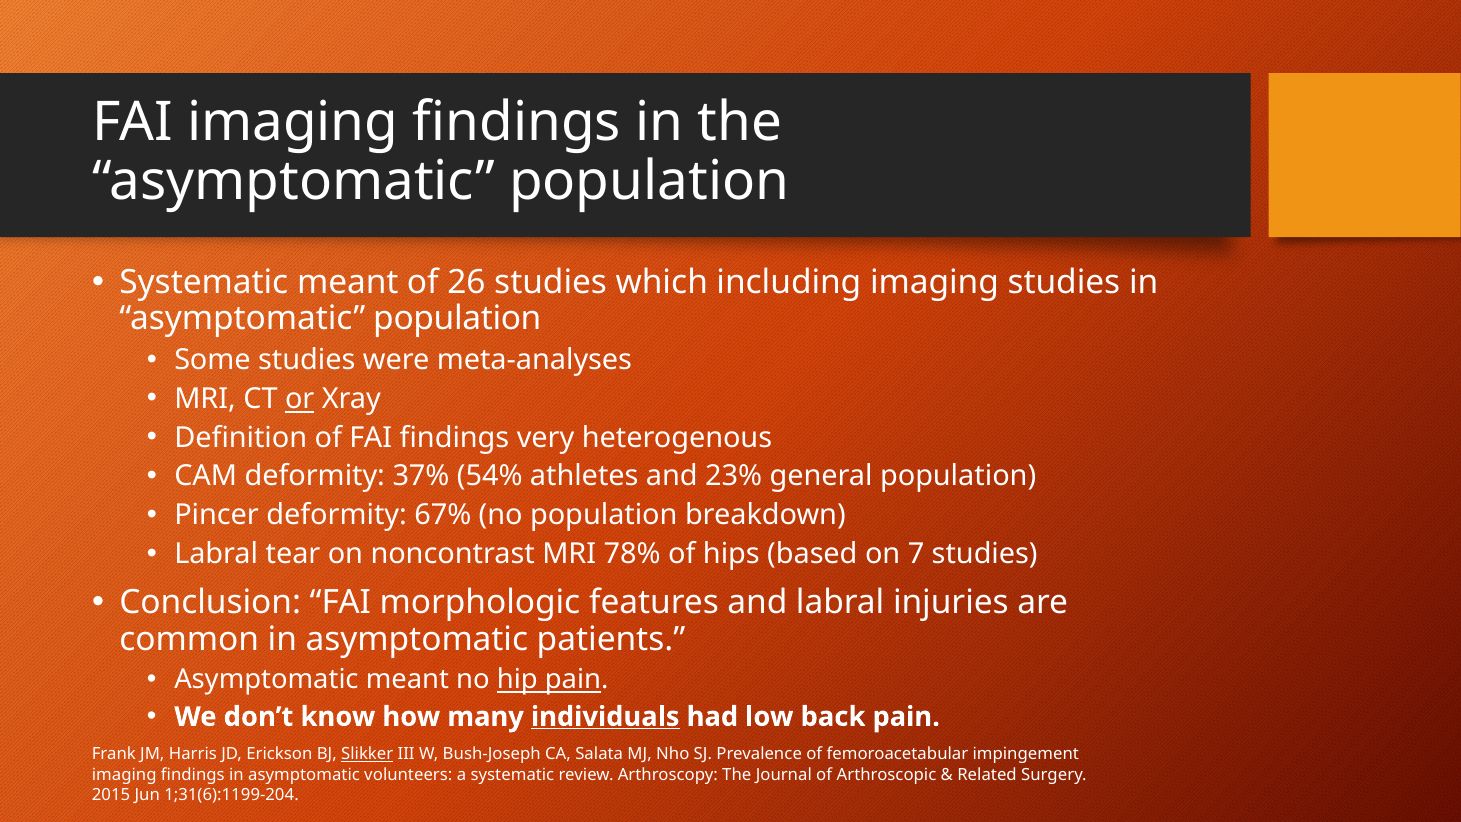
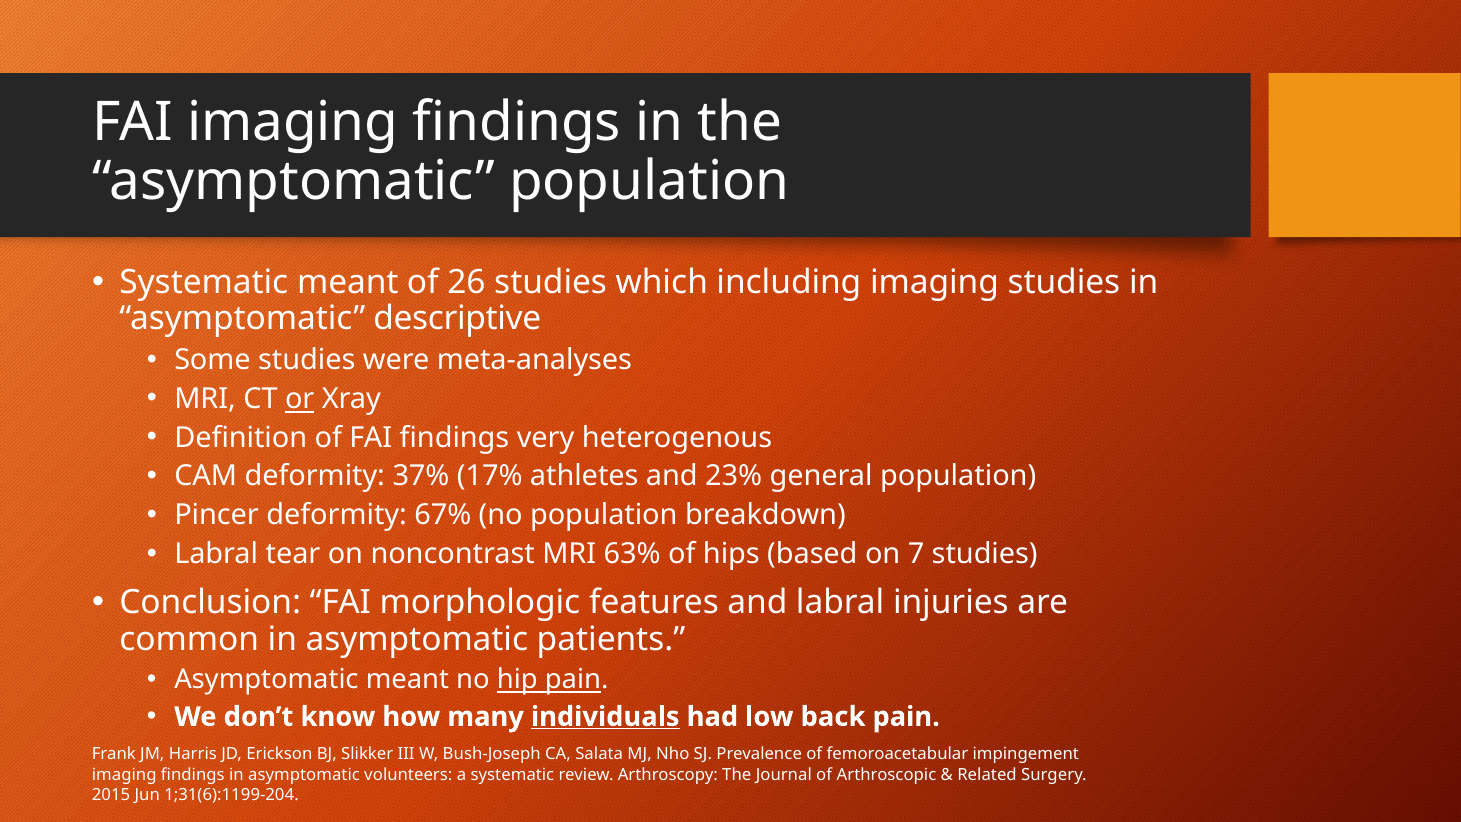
population: population -> descriptive (457, 318)
54%: 54% -> 17% (490, 476)
78%: 78% -> 63% (632, 554)
Slikker underline: present -> none (367, 754)
